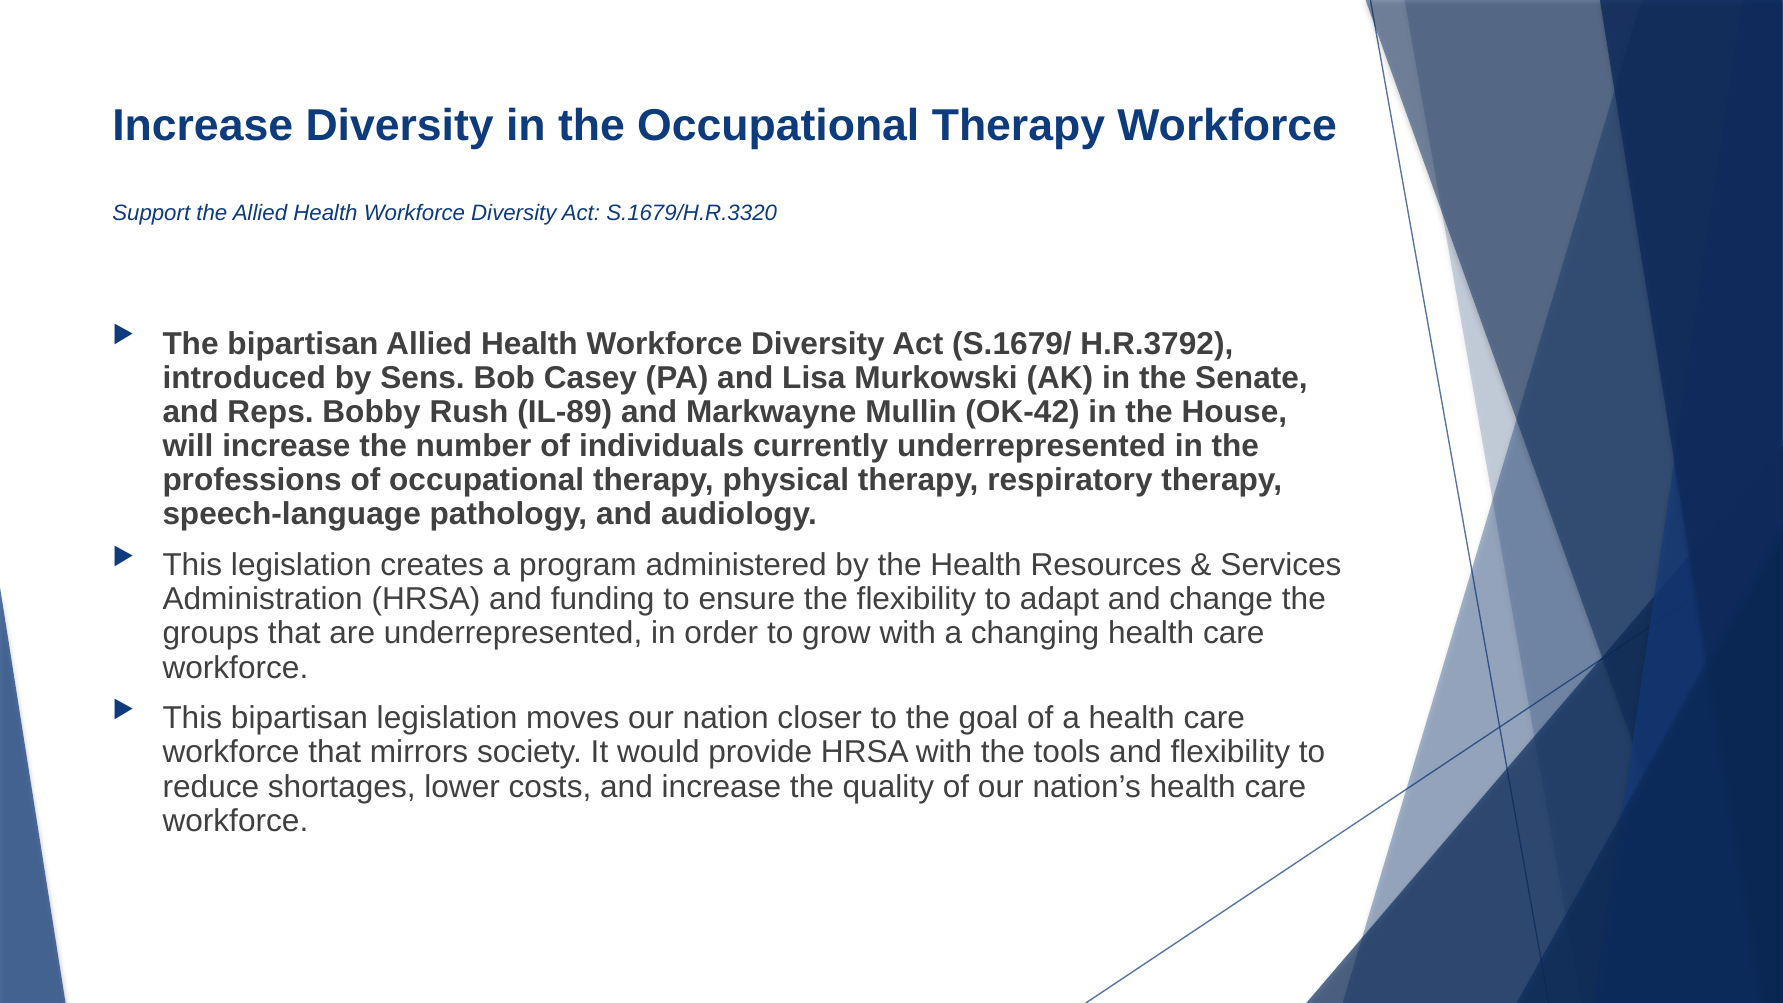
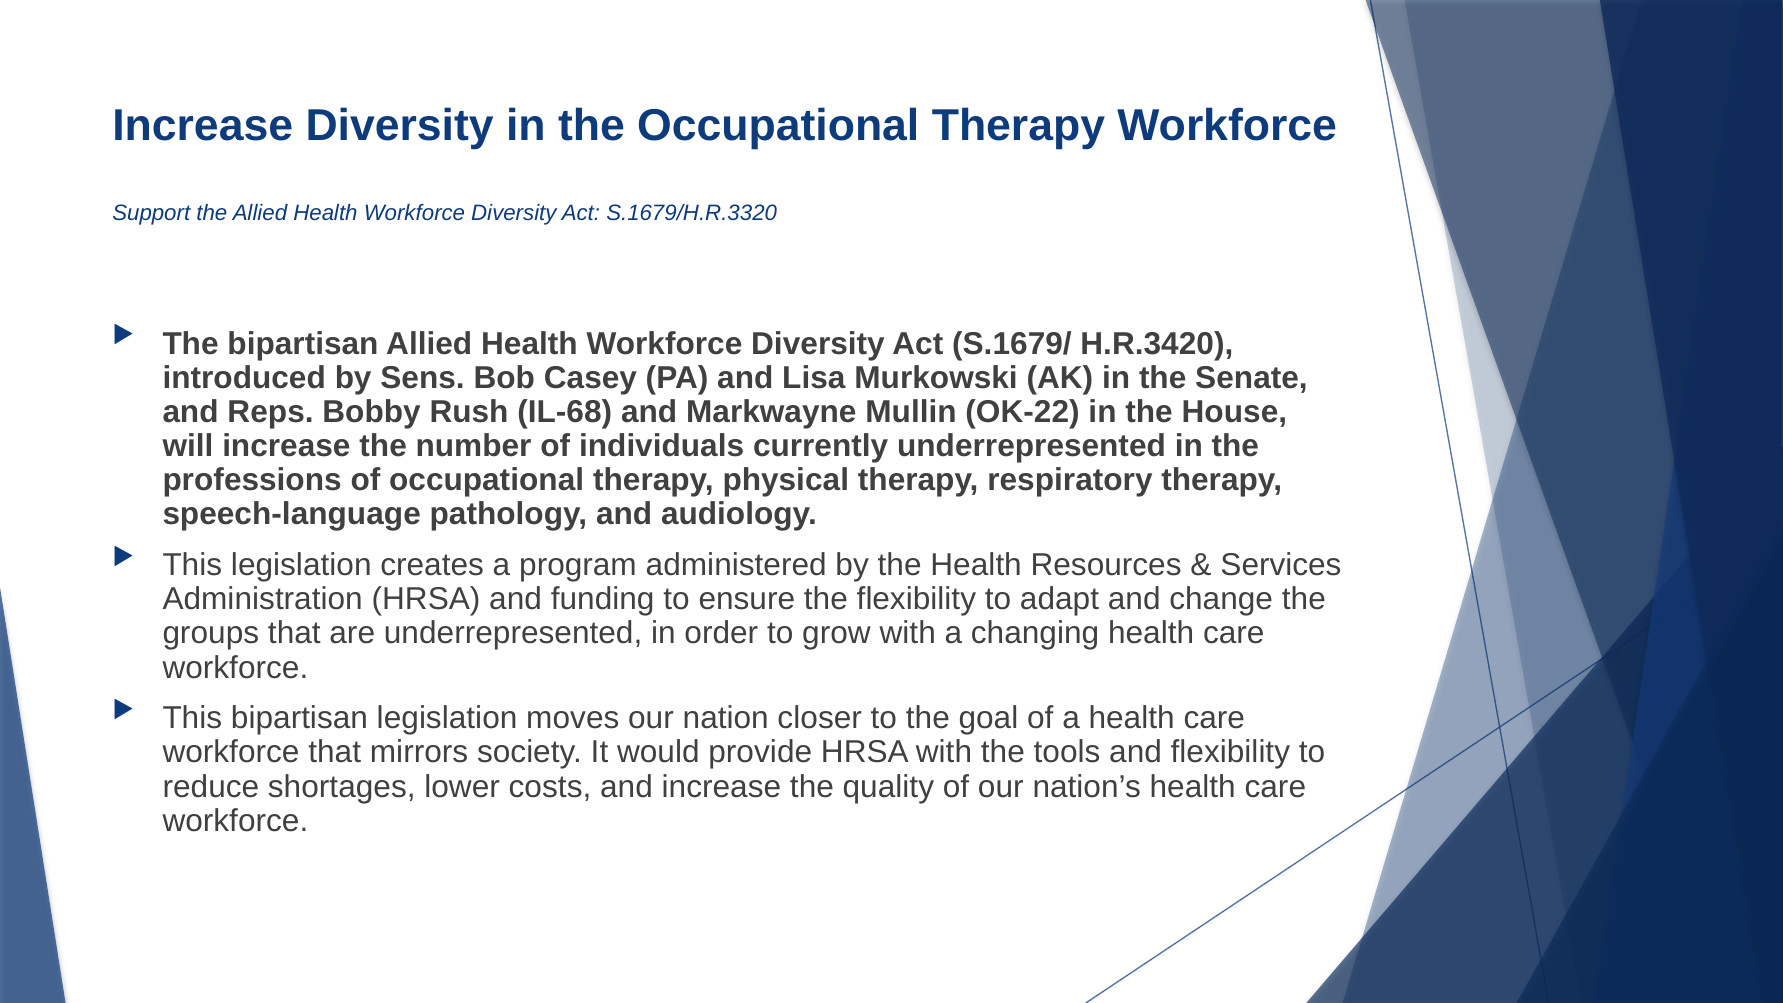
H.R.3792: H.R.3792 -> H.R.3420 (1157, 344)
IL-89: IL-89 -> IL-68 (565, 412)
OK-42: OK-42 -> OK-22 (1023, 412)
